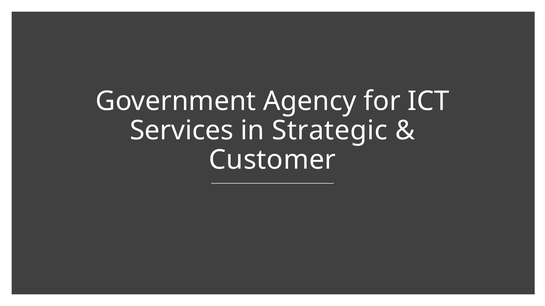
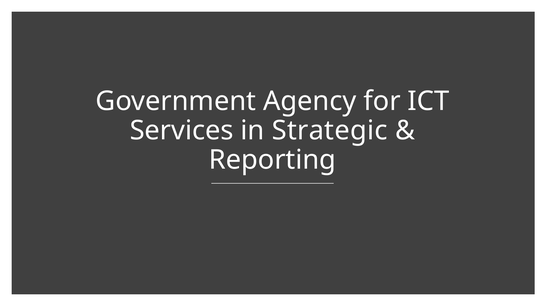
Customer: Customer -> Reporting (272, 160)
